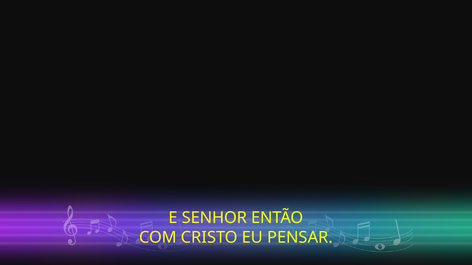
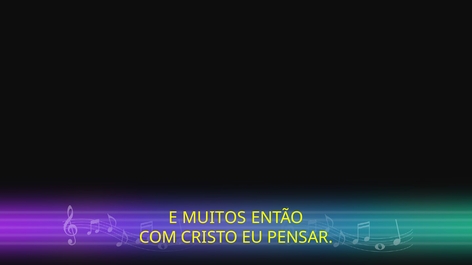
SENHOR: SENHOR -> MUITOS (214, 218)
